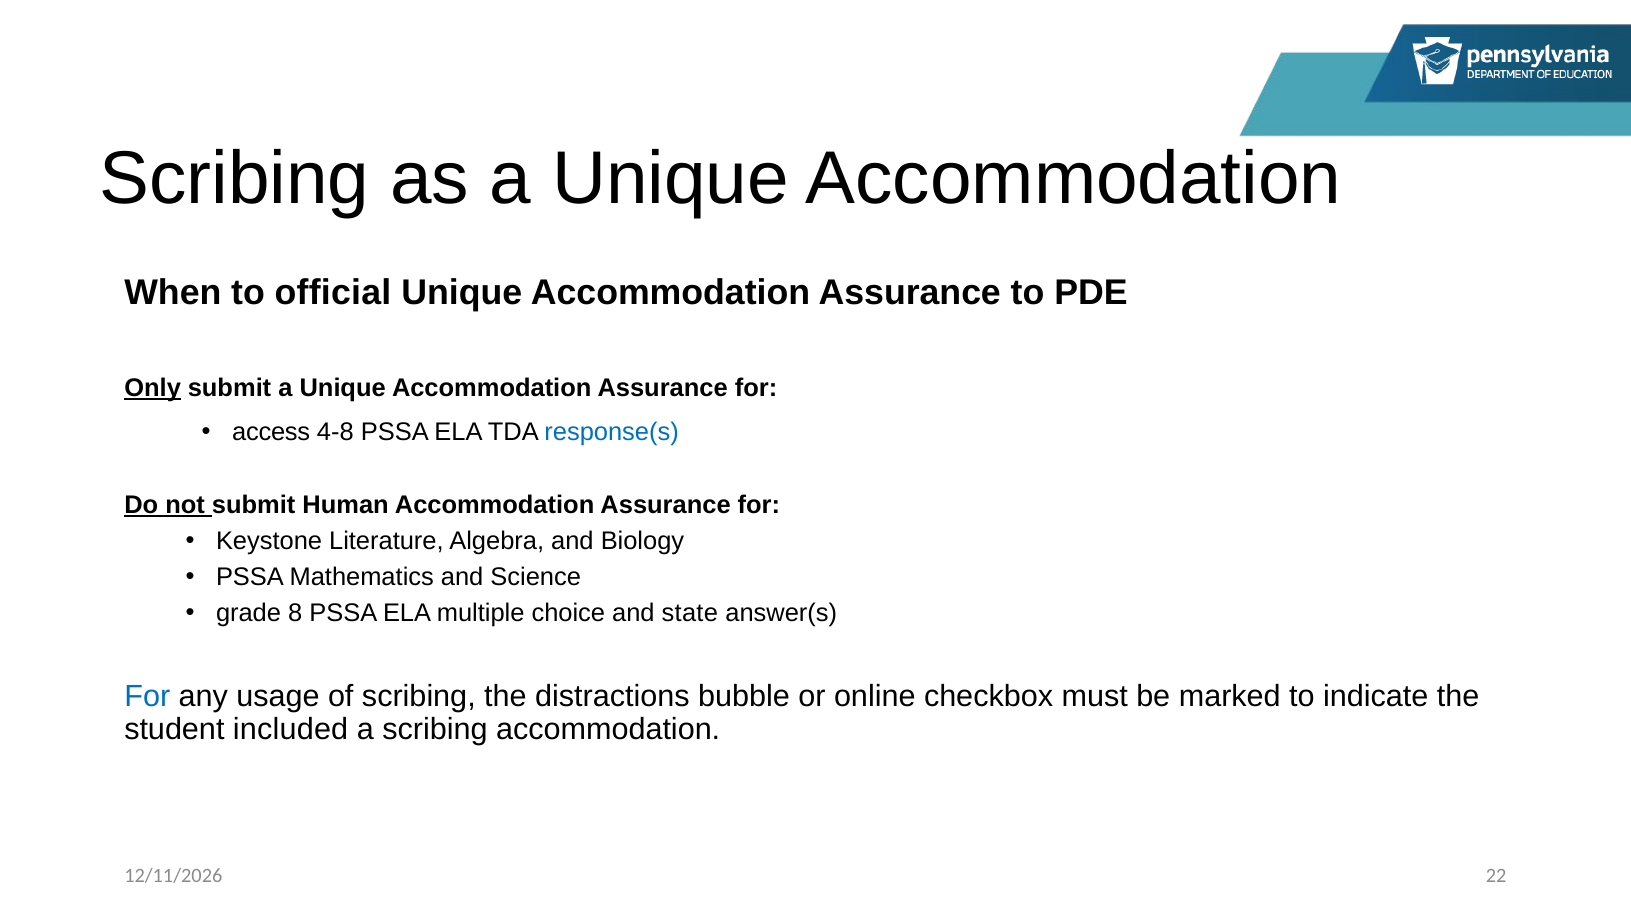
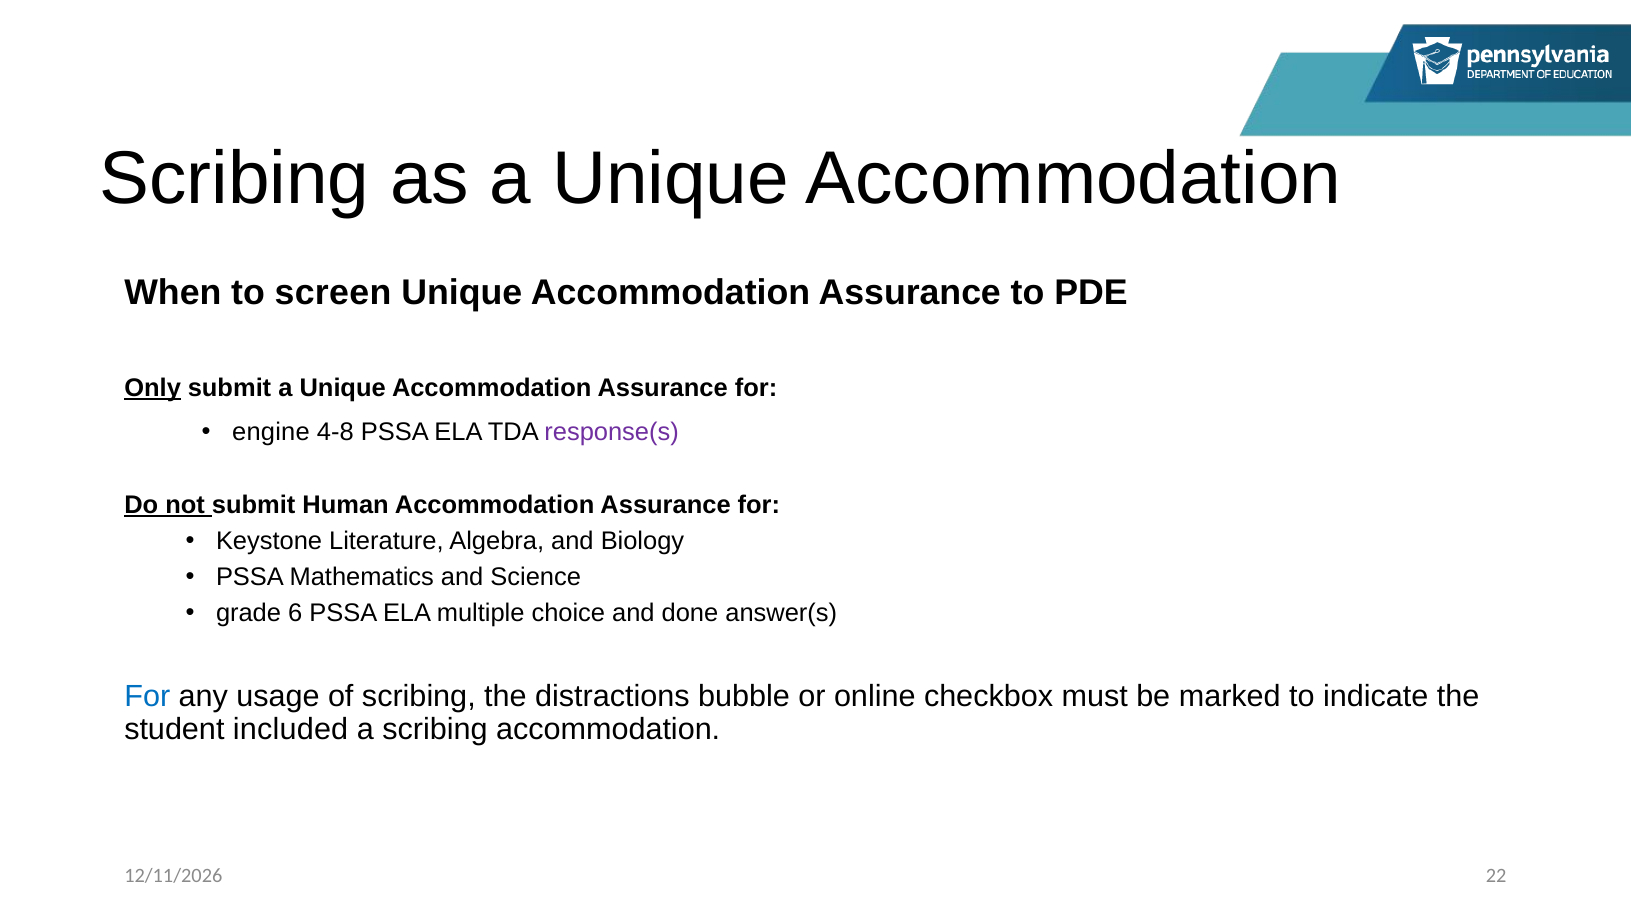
official: official -> screen (333, 293)
access: access -> engine (271, 432)
response(s colour: blue -> purple (612, 432)
8: 8 -> 6 (295, 613)
state: state -> done (690, 613)
